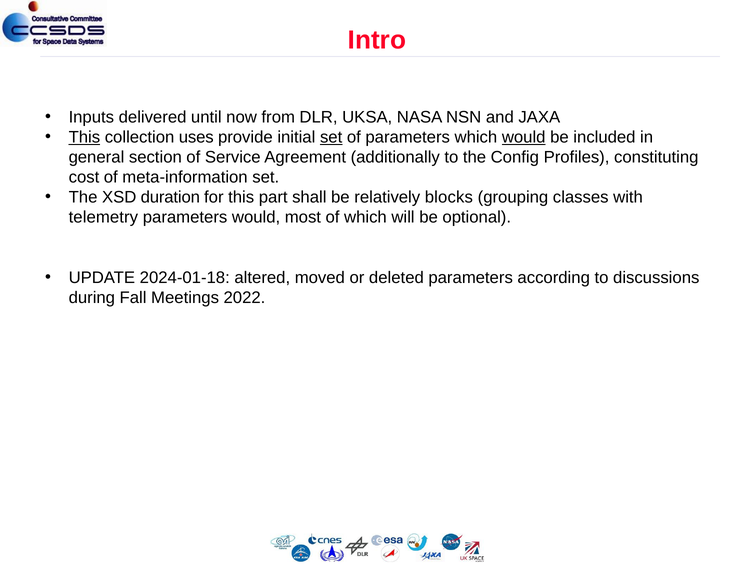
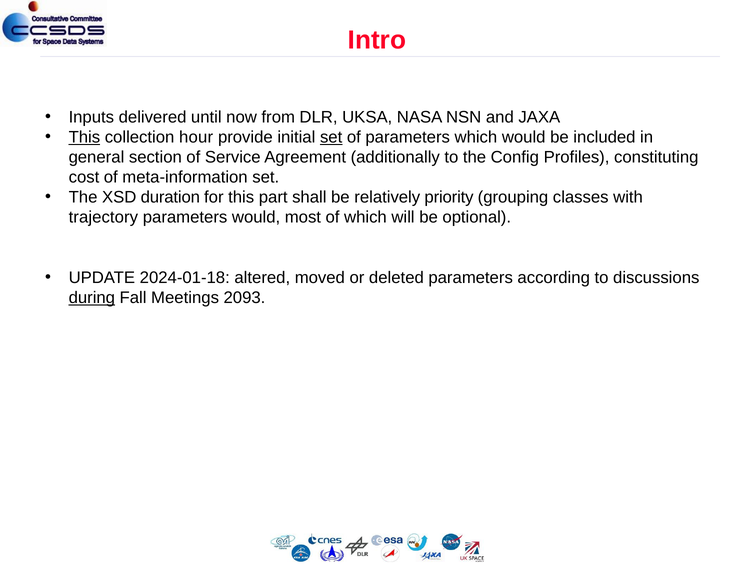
uses: uses -> hour (196, 137)
would underline: present -> none (524, 137)
blocks: blocks -> priority (449, 198)
telemetry: telemetry -> trajectory (103, 218)
during underline: none -> present (92, 298)
2022: 2022 -> 2093 (244, 298)
